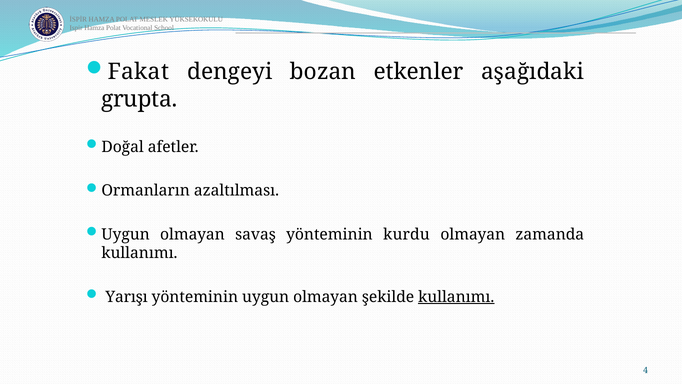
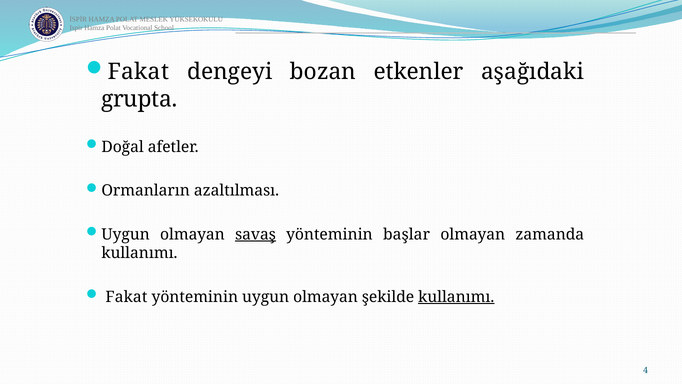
savaş underline: none -> present (256, 234)
kurdu: kurdu -> başlar (407, 234)
Yarışı: Yarışı -> Fakat (126, 297)
